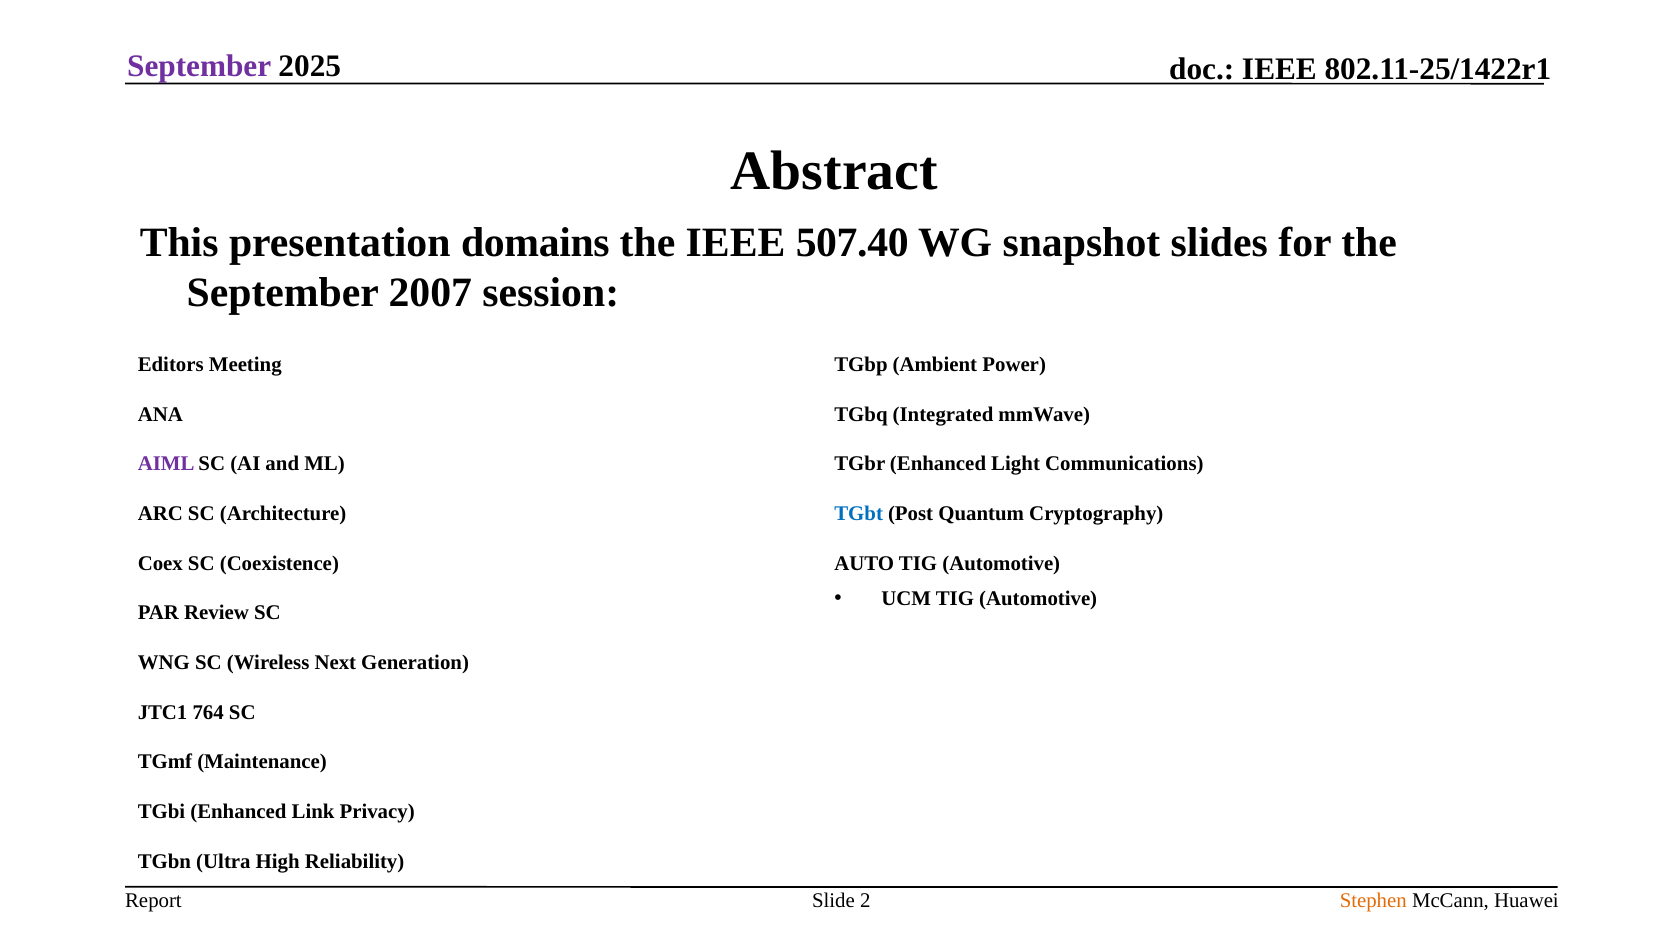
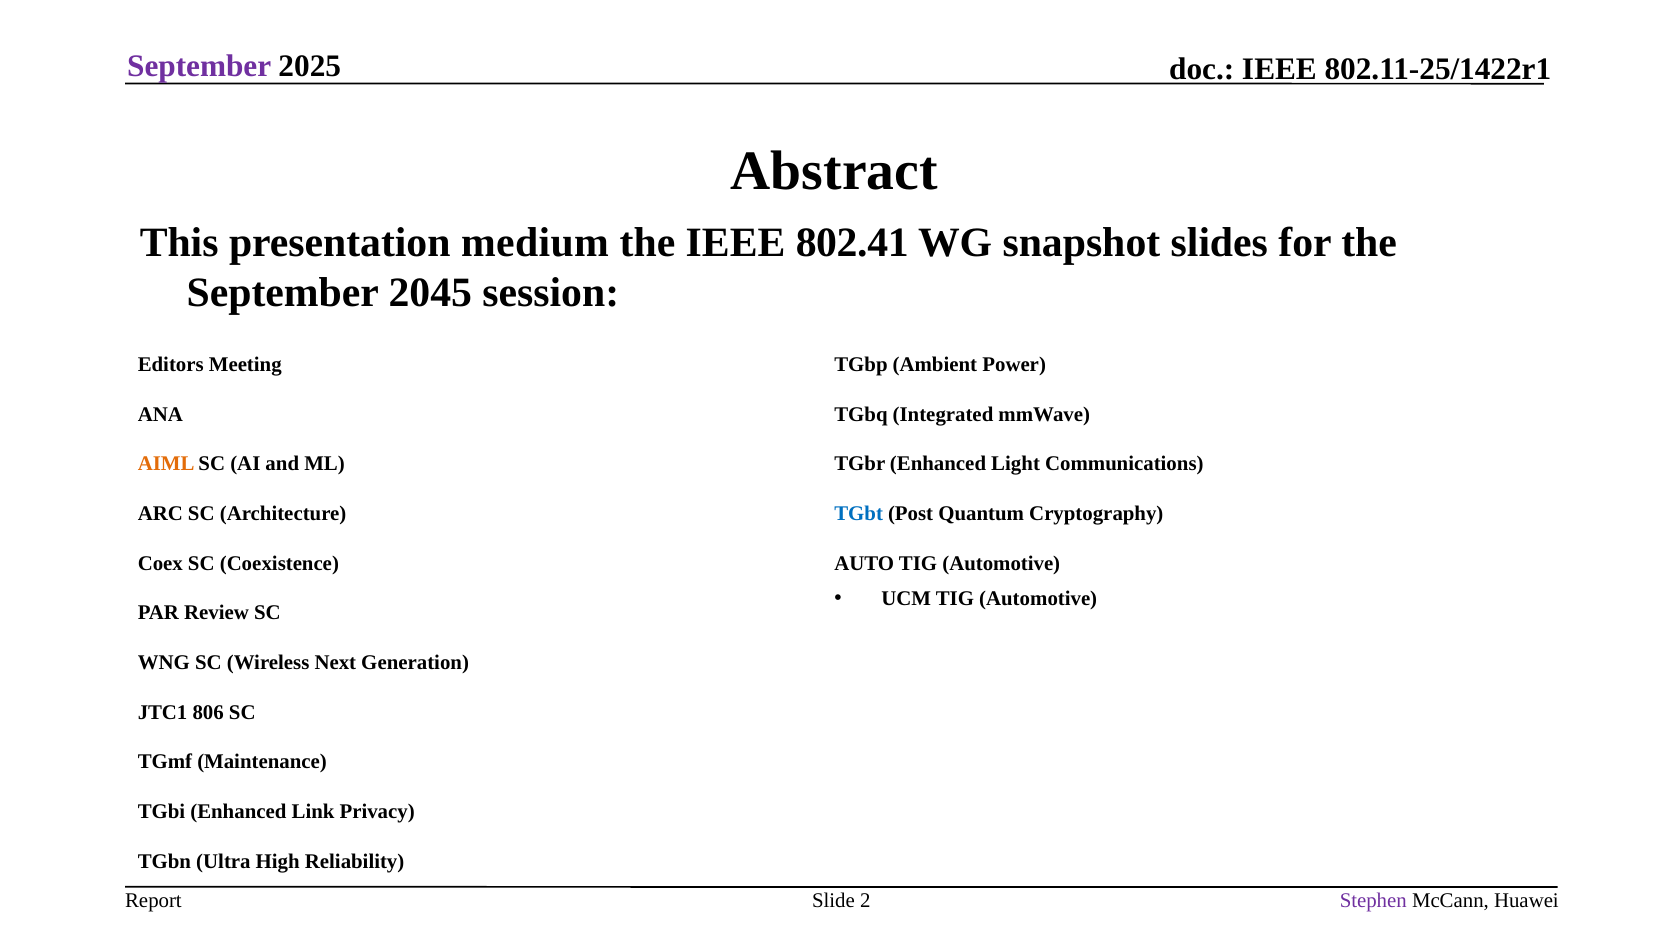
domains: domains -> medium (535, 243)
507.40: 507.40 -> 802.41 (852, 243)
2007: 2007 -> 2045 (430, 293)
AIML colour: purple -> orange (166, 464)
764: 764 -> 806 (208, 712)
Stephen colour: orange -> purple (1373, 900)
